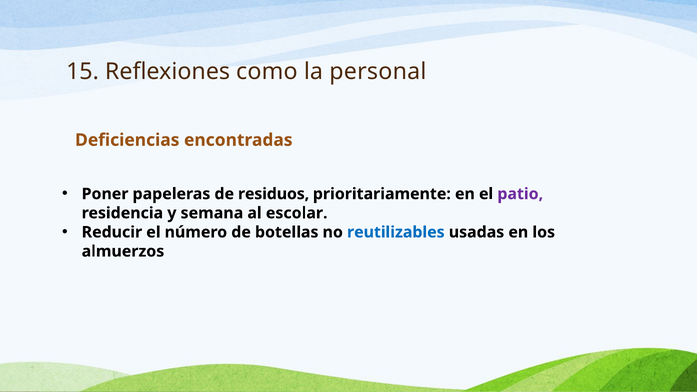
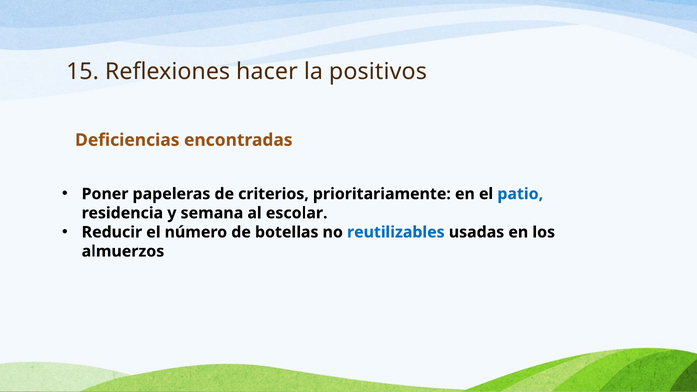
como: como -> hacer (267, 72)
personal: personal -> positivos (378, 72)
residuos: residuos -> criterios (274, 194)
patio colour: purple -> blue (520, 194)
